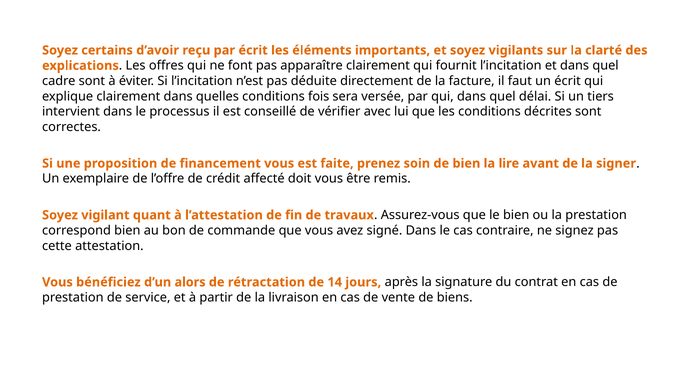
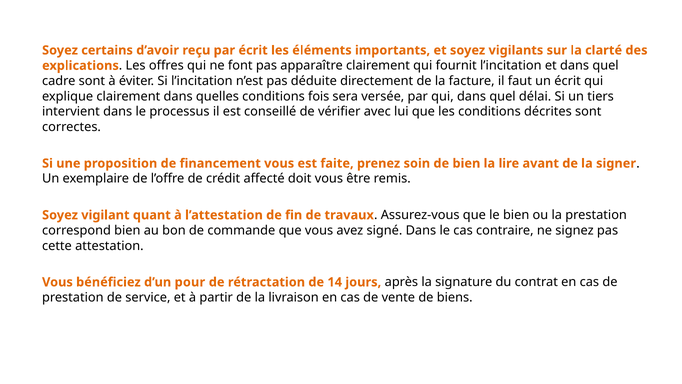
alors: alors -> pour (190, 282)
